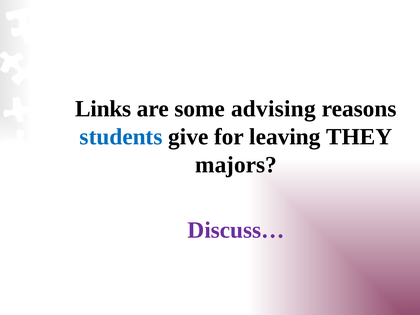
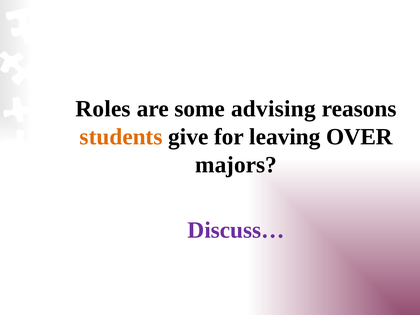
Links: Links -> Roles (103, 109)
students colour: blue -> orange (121, 137)
THEY: THEY -> OVER (359, 137)
